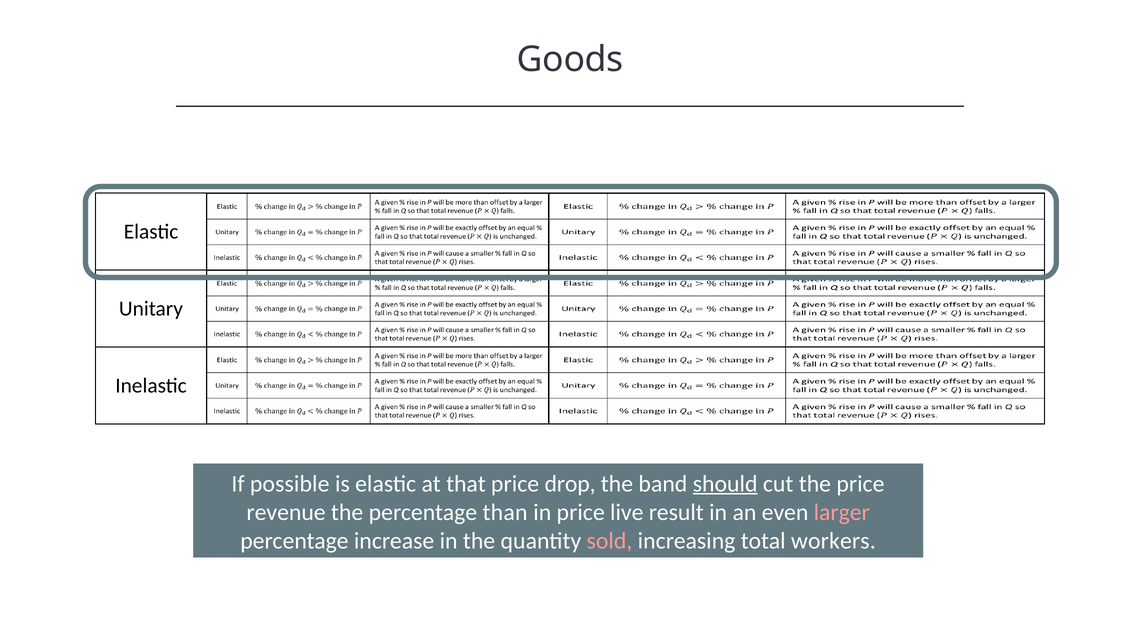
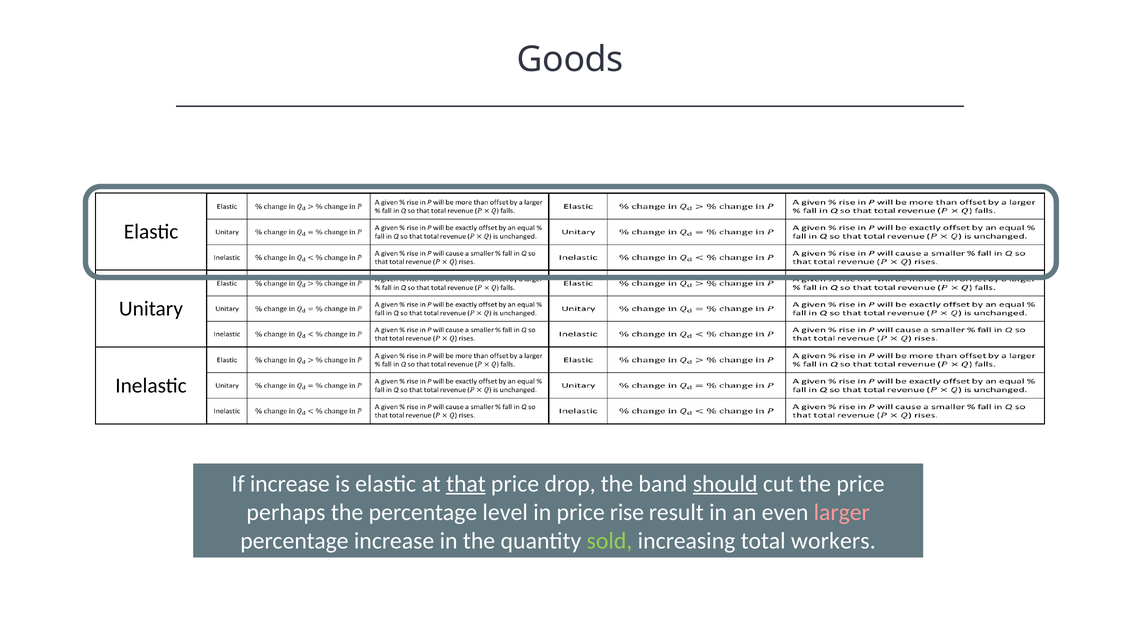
If possible: possible -> increase (290, 484)
that underline: none -> present (466, 484)
revenue: revenue -> perhaps (286, 512)
than: than -> level (505, 512)
live: live -> rise (627, 512)
sold colour: pink -> light green (609, 541)
